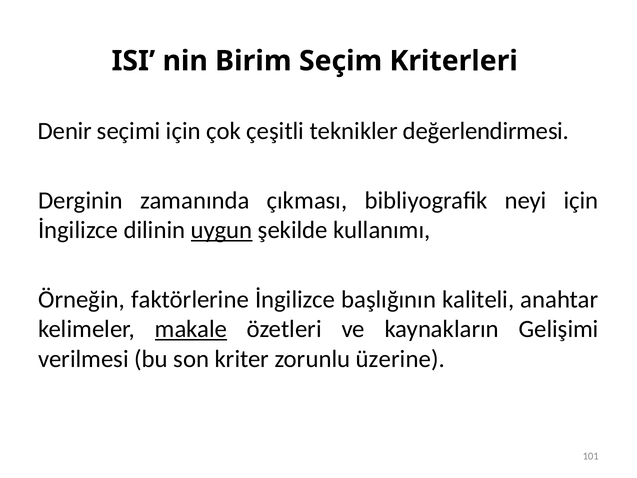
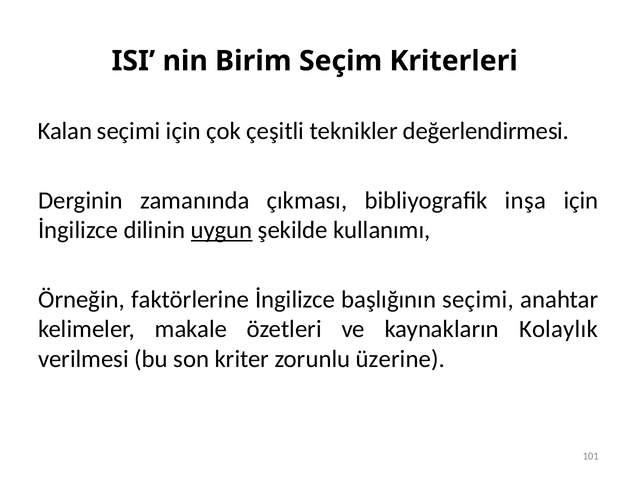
Denir: Denir -> Kalan (65, 131)
neyi: neyi -> inşa (525, 200)
başlığının kaliteli: kaliteli -> seçimi (478, 299)
makale underline: present -> none (191, 329)
Gelişimi: Gelişimi -> Kolaylık (558, 329)
